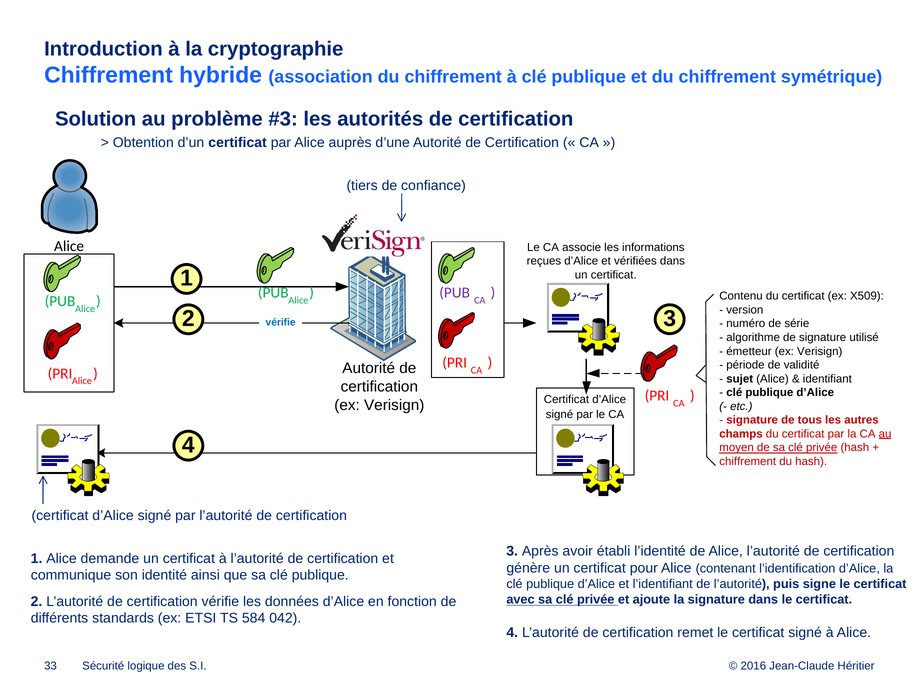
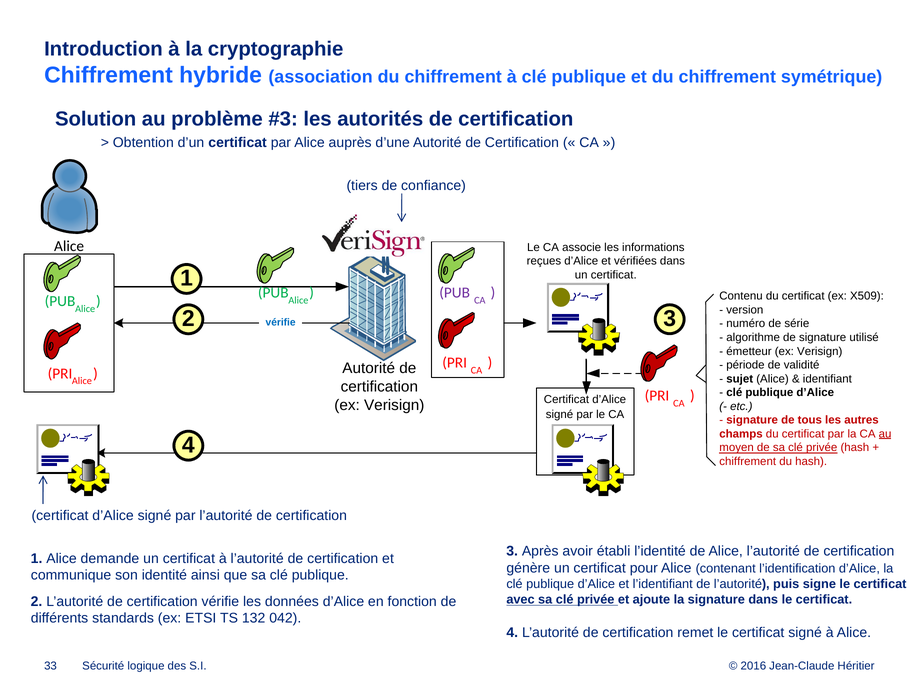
584: 584 -> 132 (254, 619)
